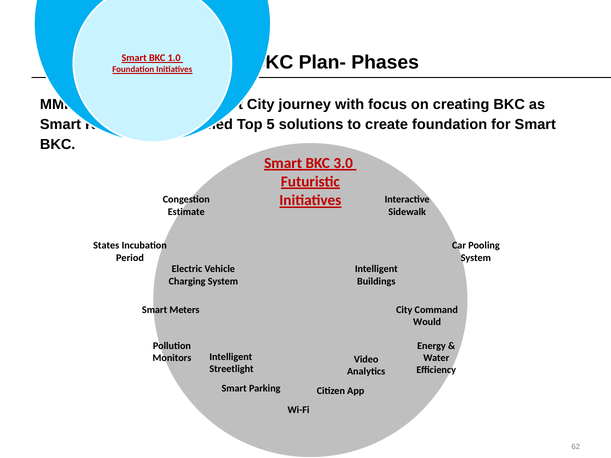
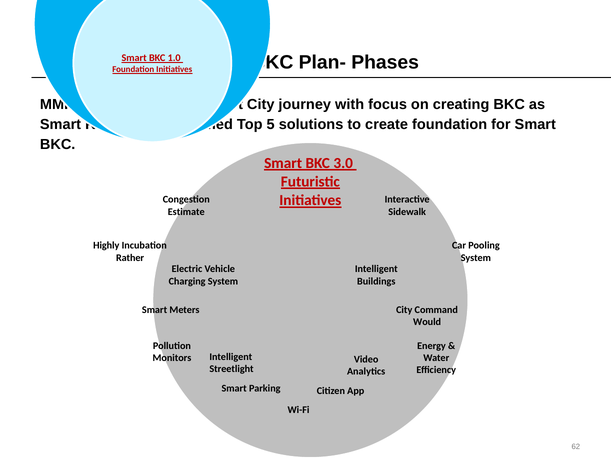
States: States -> Highly (106, 246)
Period: Period -> Rather (130, 258)
